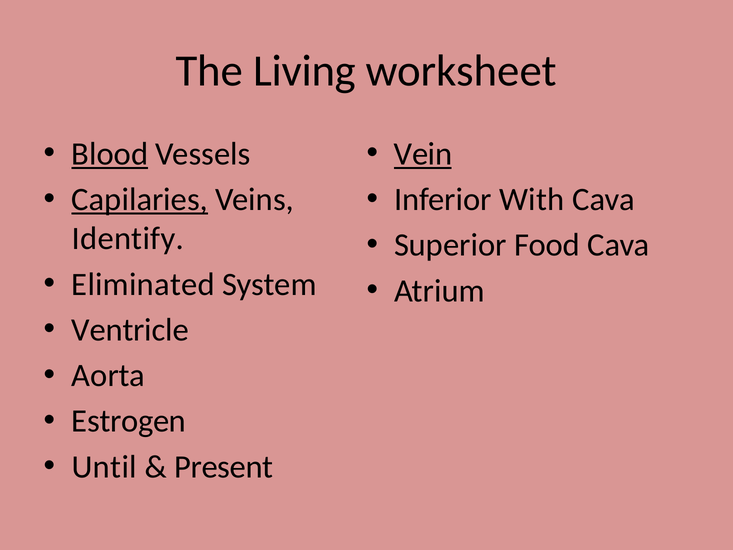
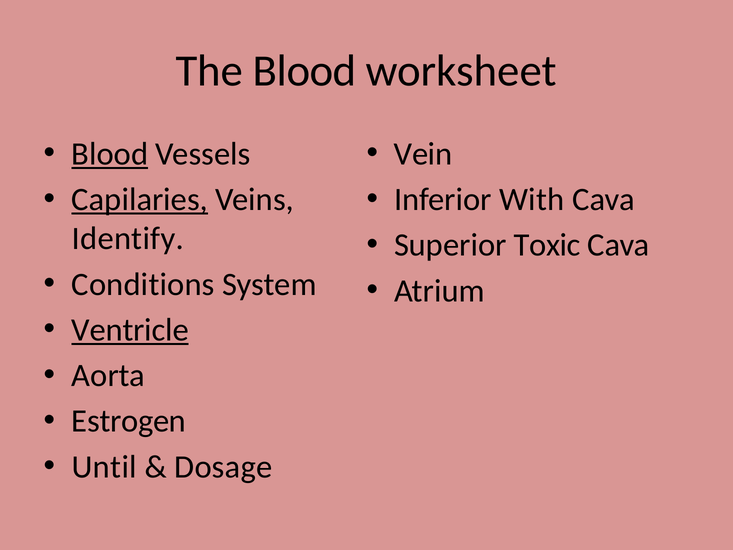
The Living: Living -> Blood (305, 71)
Vein underline: present -> none (423, 154)
Food: Food -> Toxic (547, 245)
Eliminated: Eliminated -> Conditions (143, 284)
Ventricle underline: none -> present (130, 330)
Present: Present -> Dosage (223, 467)
